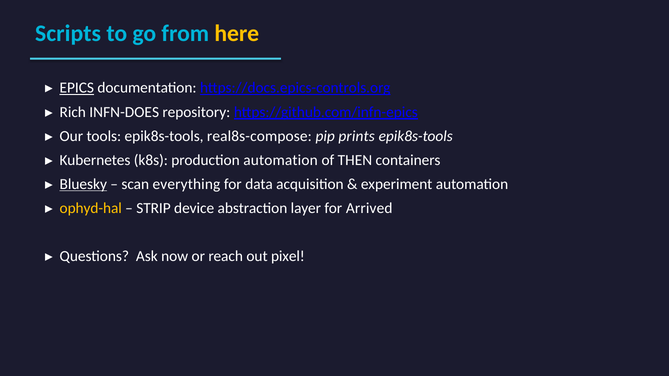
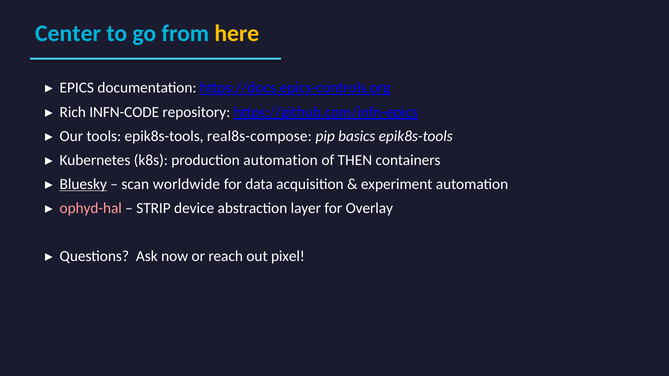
Scripts: Scripts -> Center (68, 33)
EPICS underline: present -> none (77, 88)
INFN-DOES: INFN-DOES -> INFN-CODE (124, 112)
prints: prints -> basics (357, 136)
everything: everything -> worldwide (186, 184)
ophyd-hal colour: yellow -> pink (91, 208)
Arrived: Arrived -> Overlay (369, 208)
